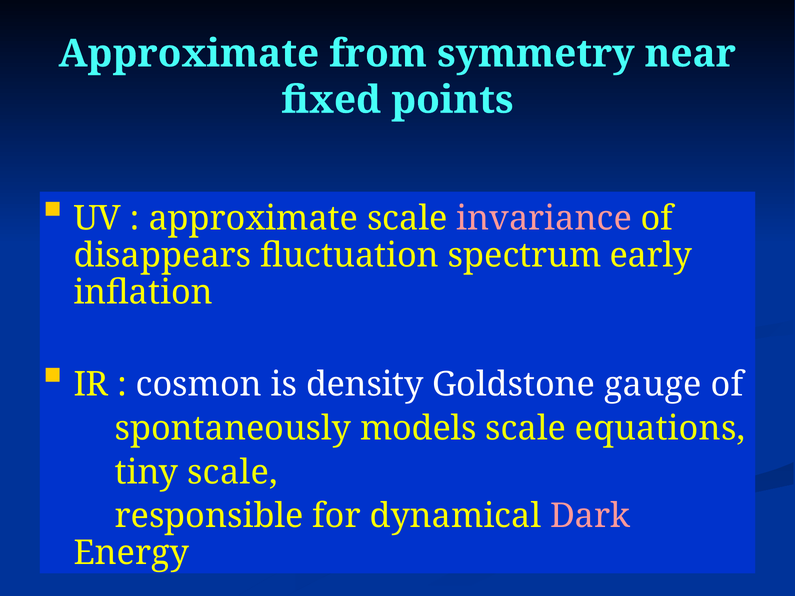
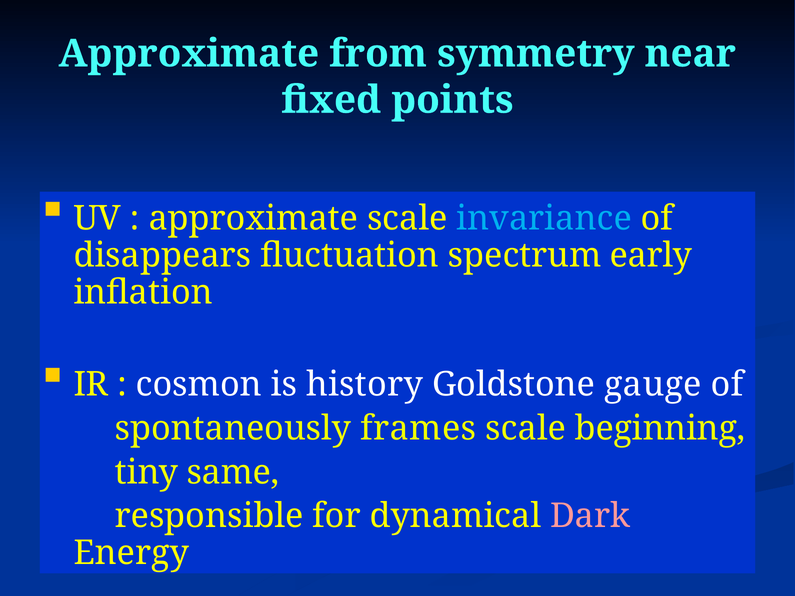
invariance colour: pink -> light blue (544, 219)
density: density -> history (364, 385)
models: models -> frames (418, 428)
equations: equations -> beginning (660, 428)
tiny scale: scale -> same (233, 472)
